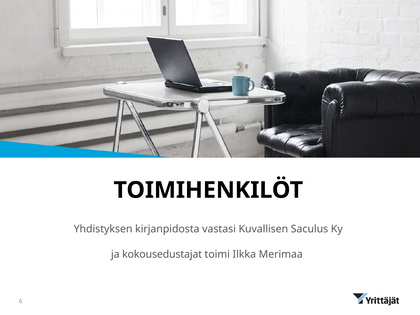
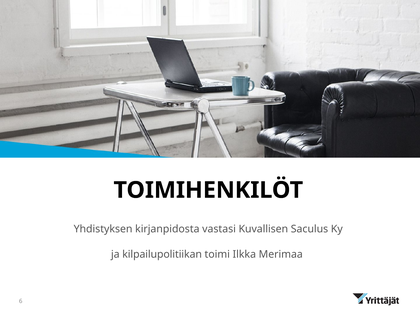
kokousedustajat: kokousedustajat -> kilpailupolitiikan (162, 254)
